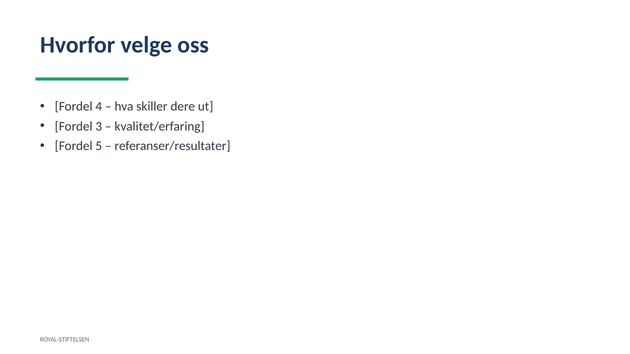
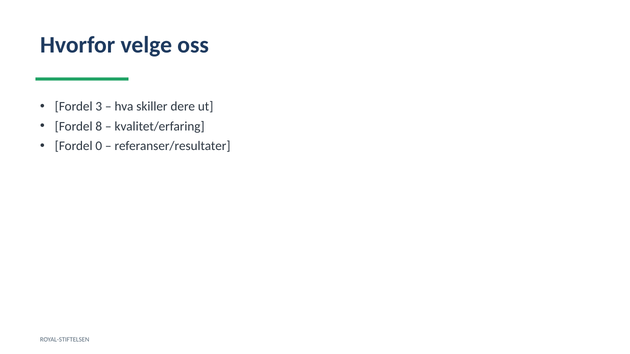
4: 4 -> 3 (99, 107)
3: 3 -> 8 (99, 126)
5: 5 -> 0 (99, 146)
